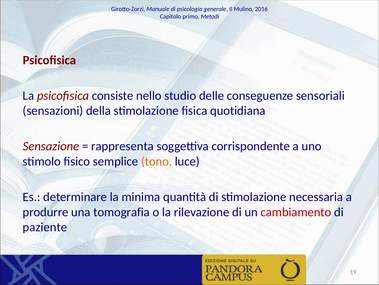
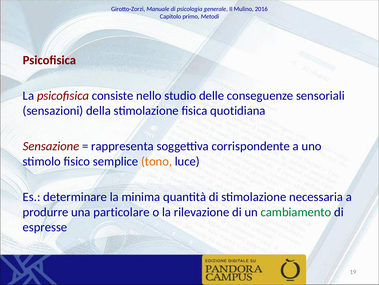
tomografia: tomografia -> particolare (122, 212)
cambiamento colour: red -> green (296, 212)
paziente: paziente -> espresse (45, 227)
